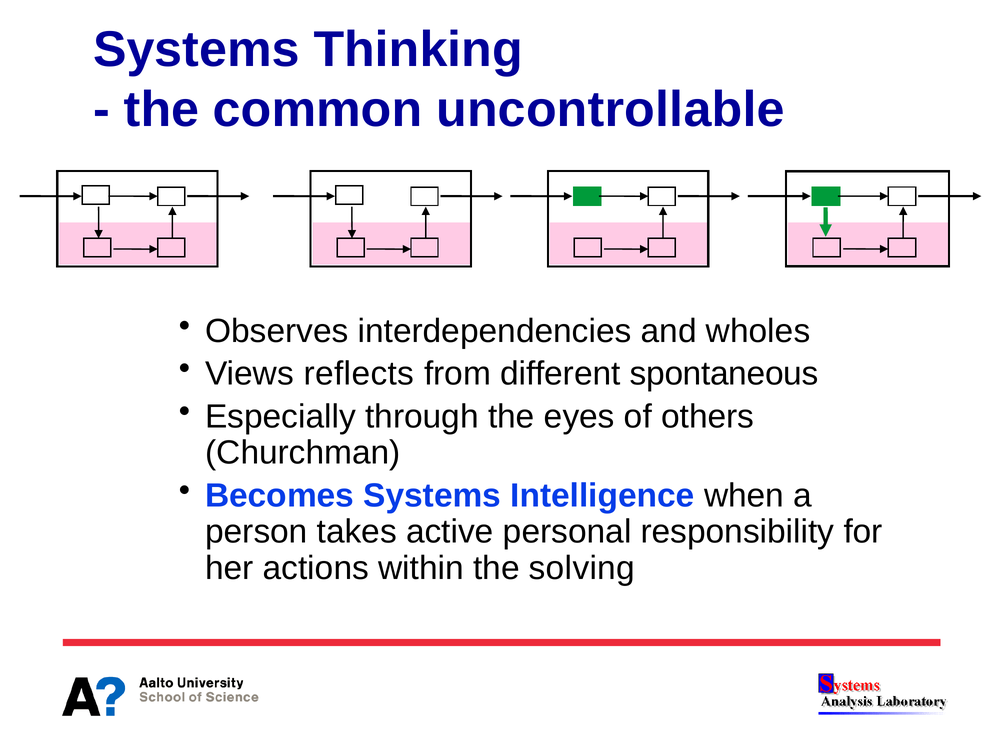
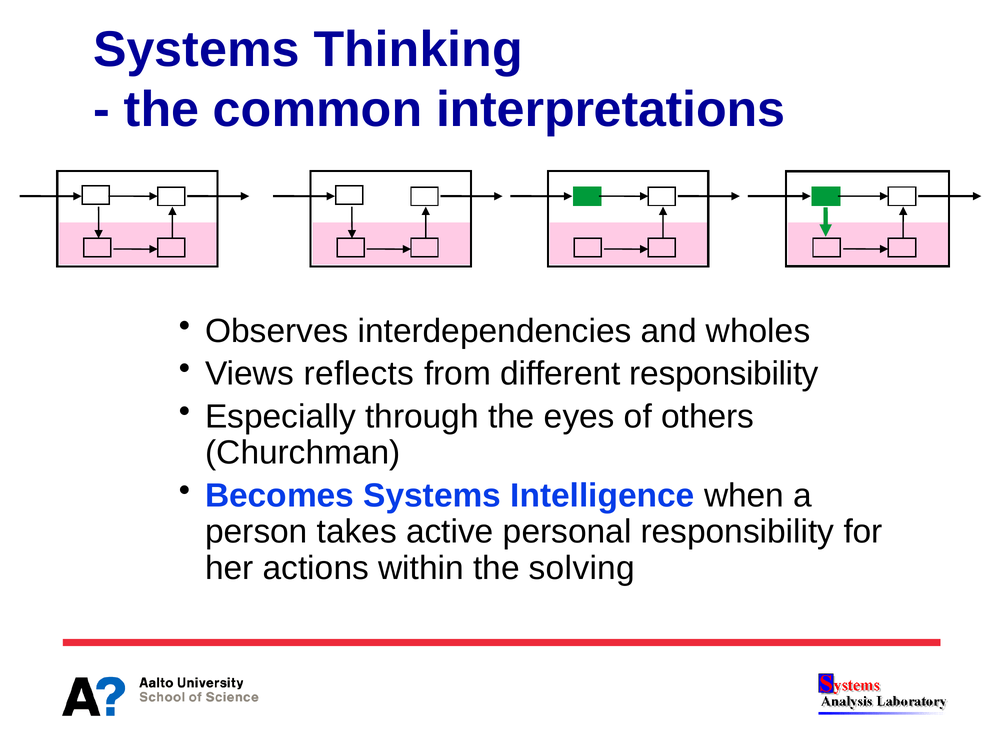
uncontrollable: uncontrollable -> interpretations (611, 110)
different spontaneous: spontaneous -> responsibility (724, 374)
